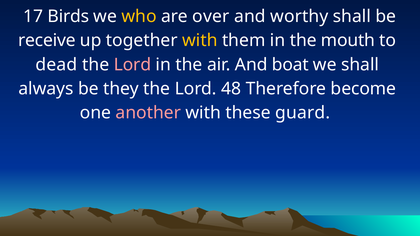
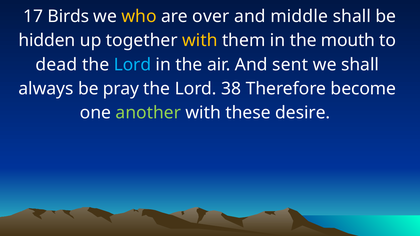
worthy: worthy -> middle (299, 16)
receive: receive -> hidden (47, 41)
Lord colour: pink -> light blue (132, 65)
boat: boat -> sent (290, 65)
they: they -> pray (121, 89)
48: 48 -> 38 (231, 89)
another colour: pink -> light green (148, 113)
guard: guard -> desire (303, 113)
